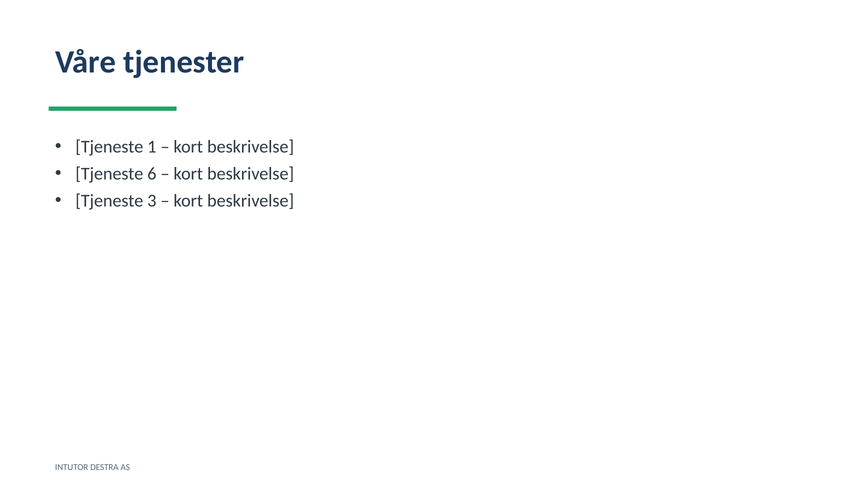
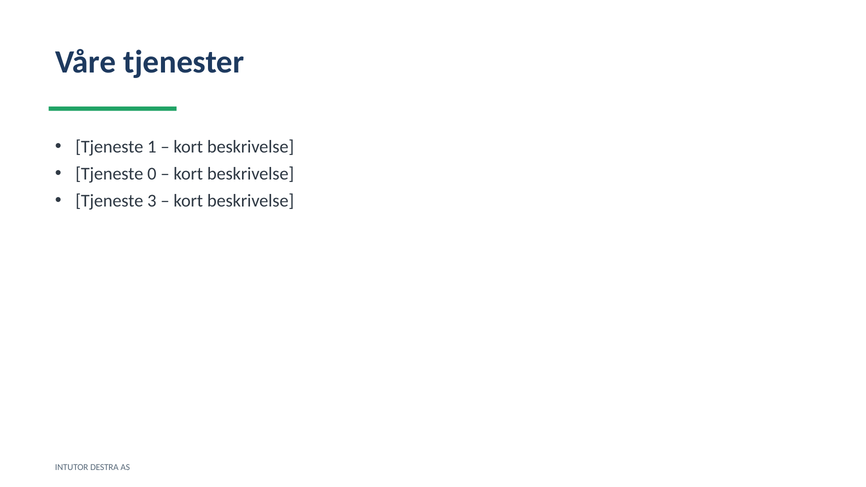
6: 6 -> 0 (152, 174)
